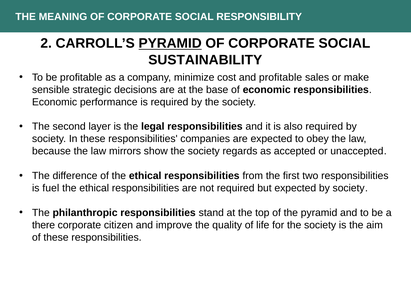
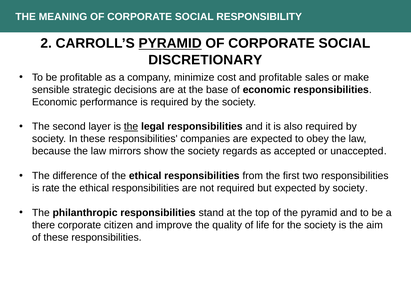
SUSTAINABILITY: SUSTAINABILITY -> DISCRETIONARY (205, 60)
the underline: none -> present (131, 127)
fuel: fuel -> rate (51, 188)
